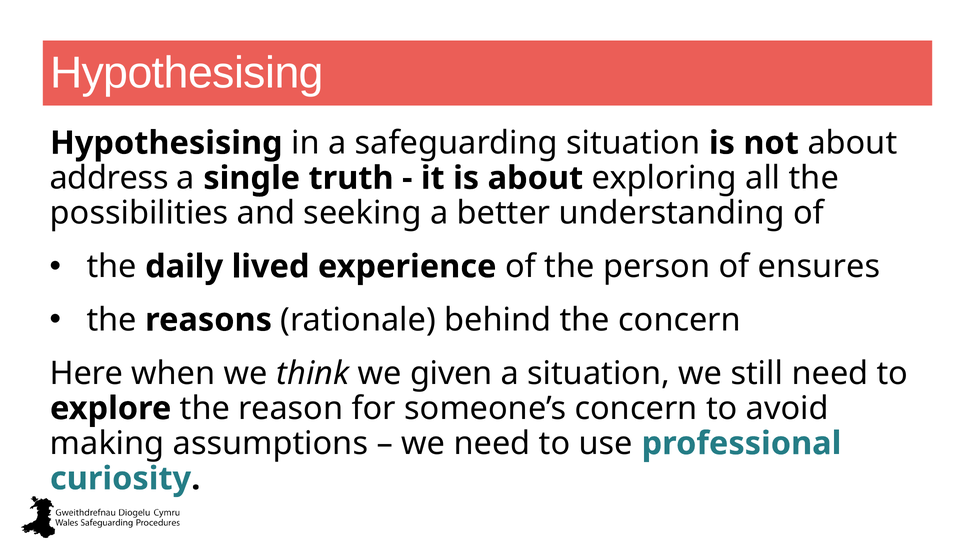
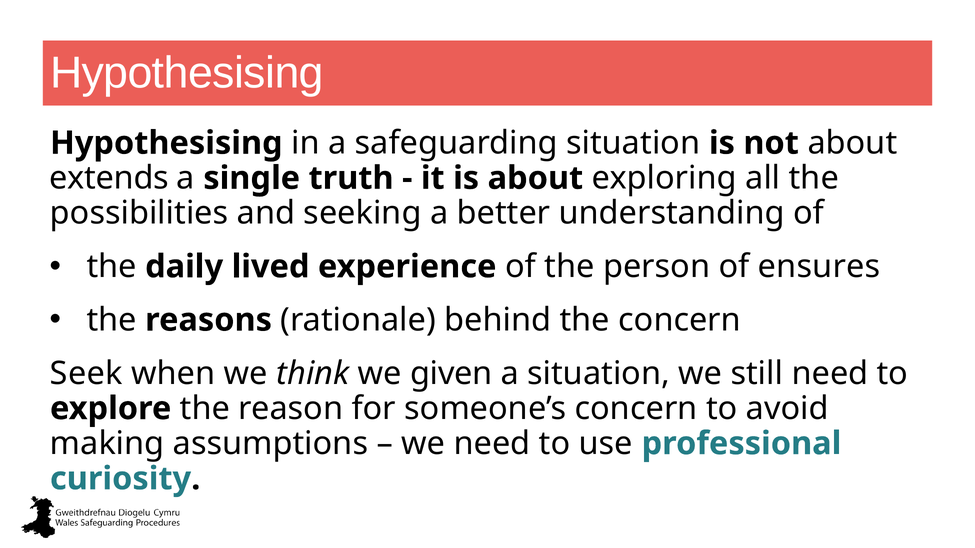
address: address -> extends (109, 178)
Here: Here -> Seek (86, 374)
